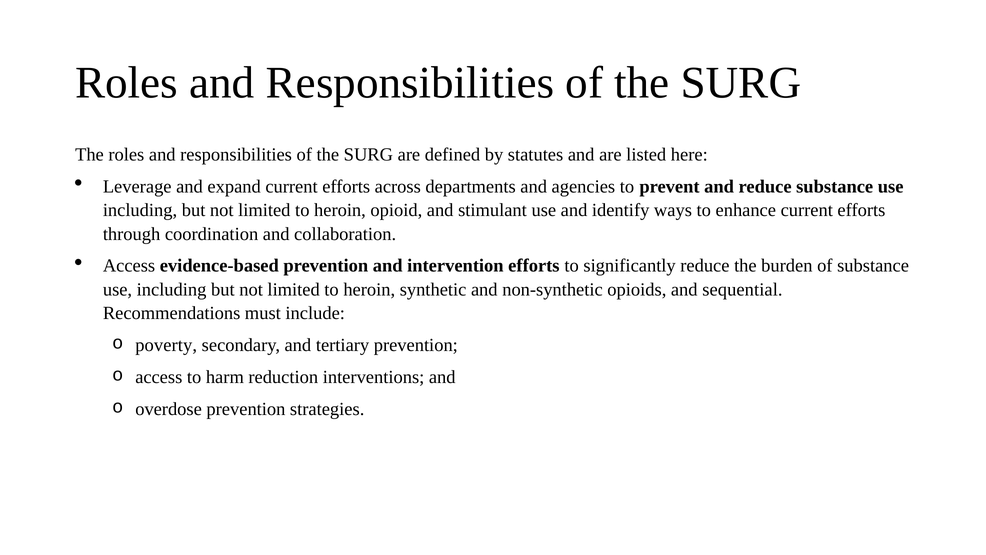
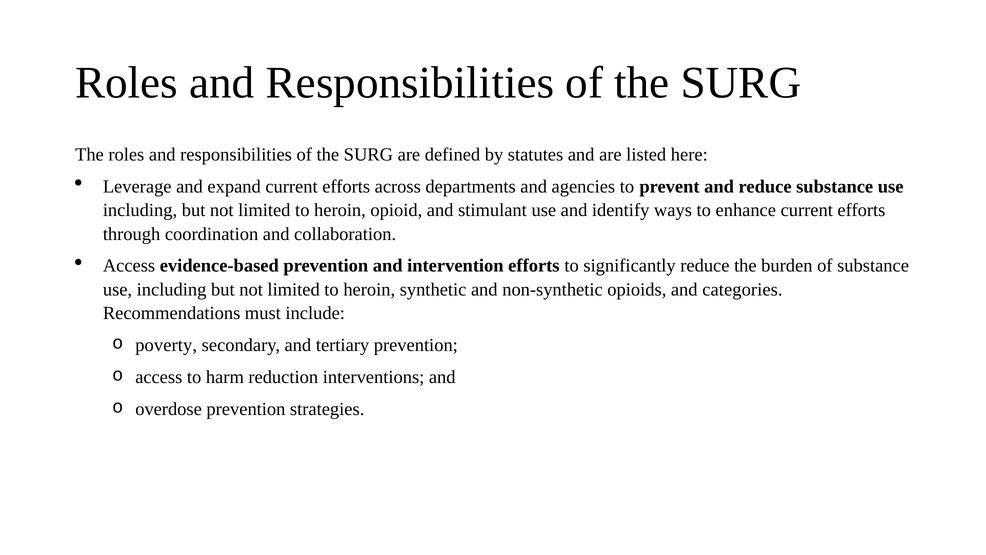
sequential: sequential -> categories (742, 289)
